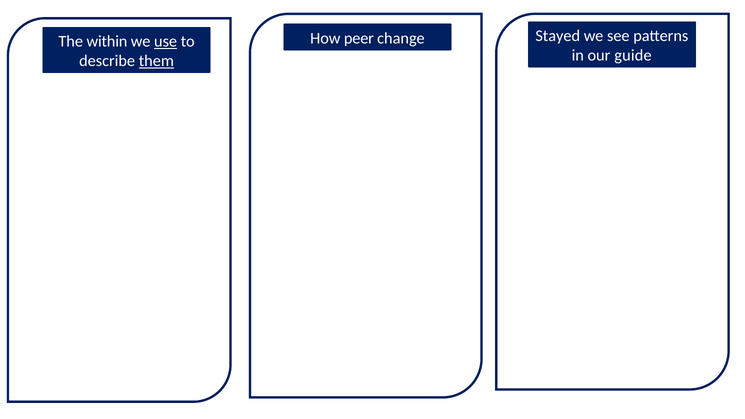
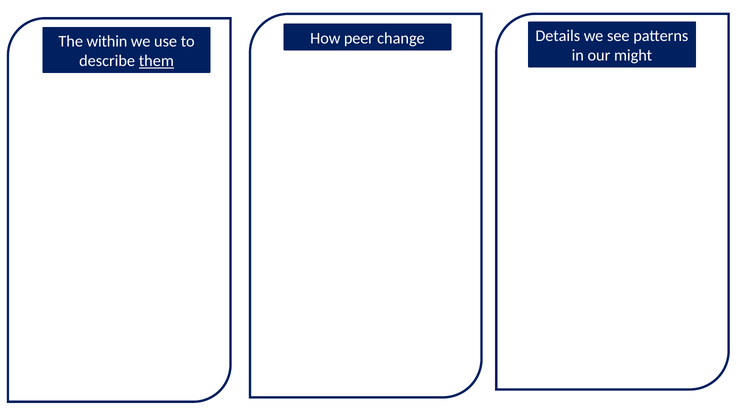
Stayed: Stayed -> Details (558, 36)
use underline: present -> none (166, 41)
guide: guide -> might (633, 55)
